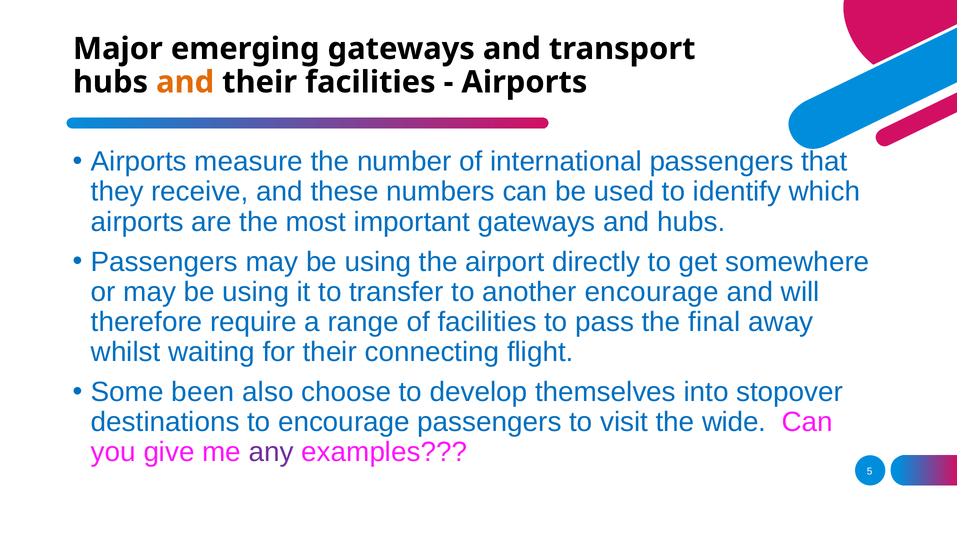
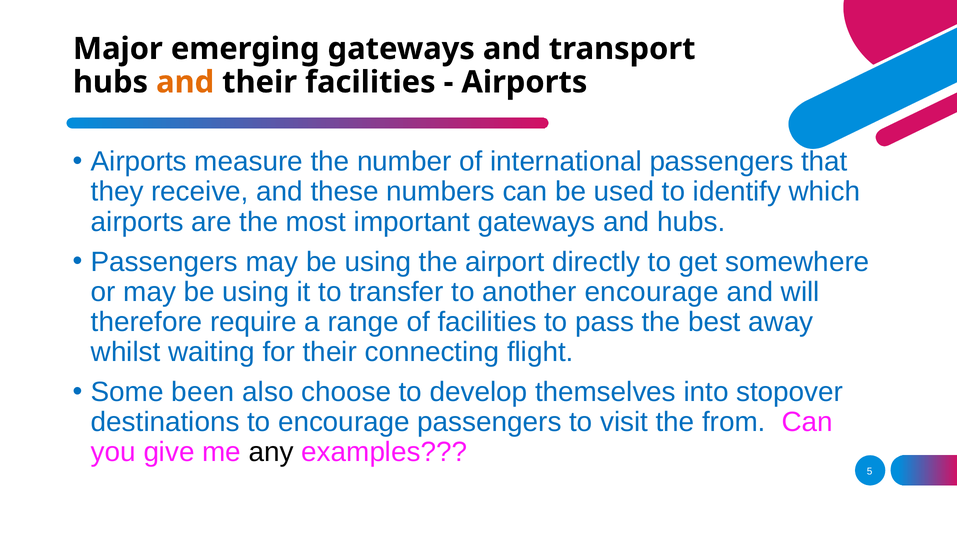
final: final -> best (714, 322)
wide: wide -> from (734, 422)
any colour: purple -> black (271, 453)
